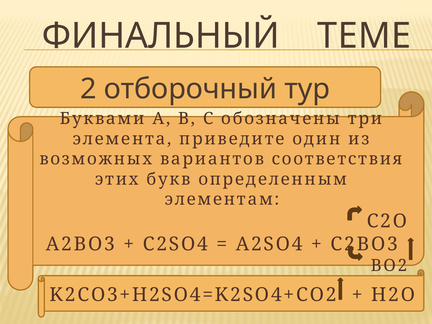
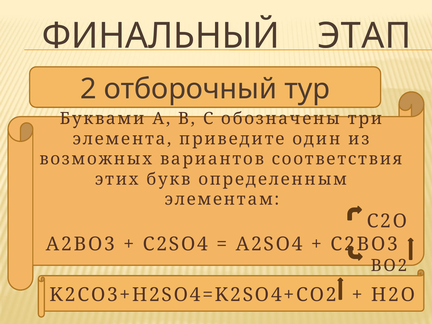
ТЕМЕ: ТЕМЕ -> ЭТАП (364, 36)
